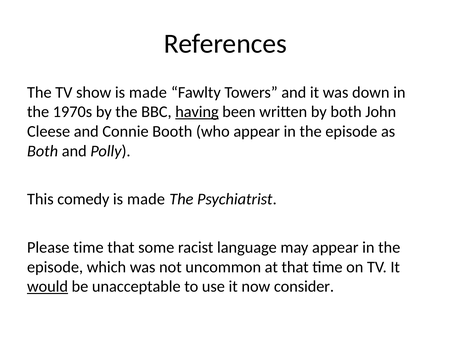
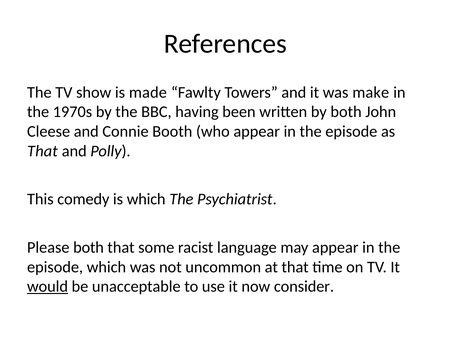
down: down -> make (371, 92)
having underline: present -> none (197, 112)
Both: Both -> That (42, 151)
made: made -> which (146, 199)
Please time: time -> both (89, 247)
